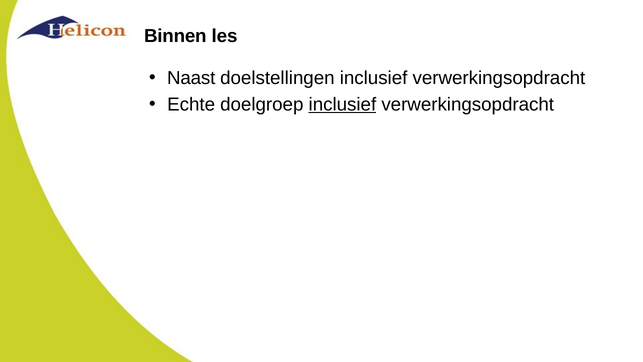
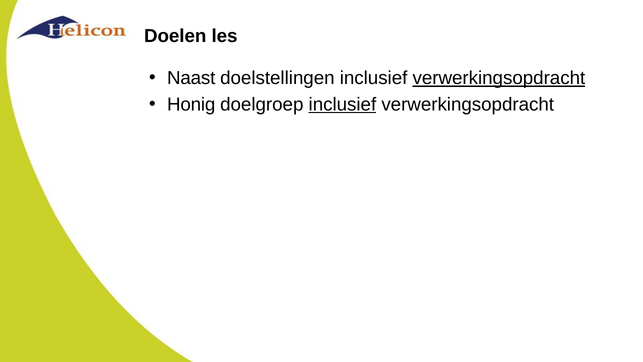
Binnen: Binnen -> Doelen (175, 36)
verwerkingsopdracht underline: none -> present (499, 78)
Echte: Echte -> Honig (191, 104)
